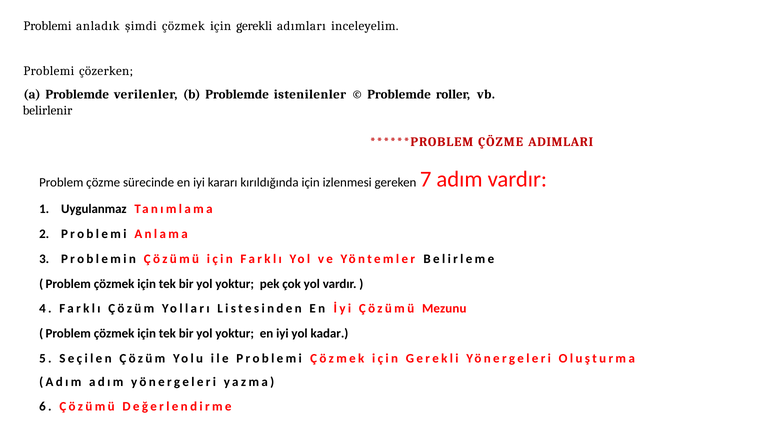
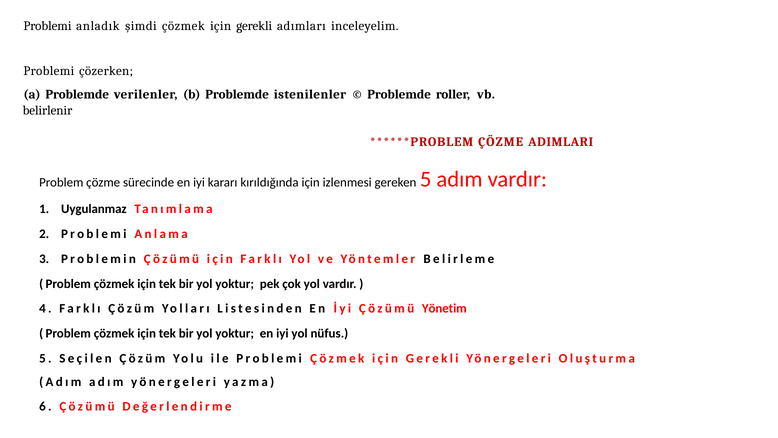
gereken 7: 7 -> 5 (426, 179)
Mezunu: Mezunu -> Yönetim (444, 308)
kadar: kadar -> nüfus (329, 333)
